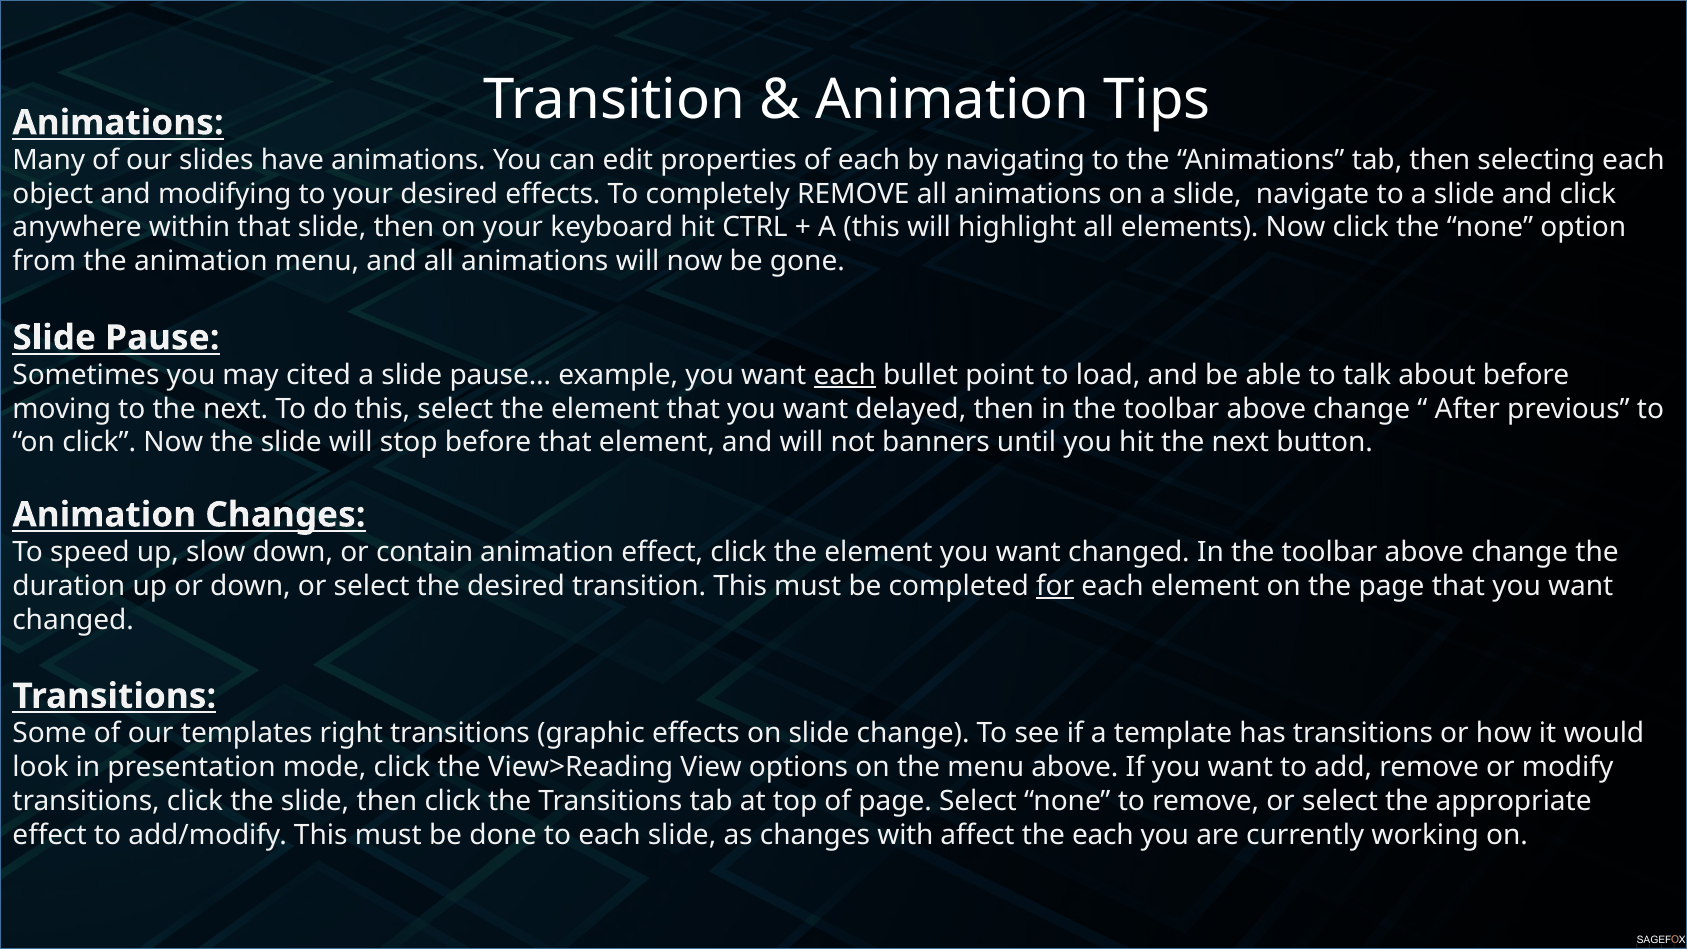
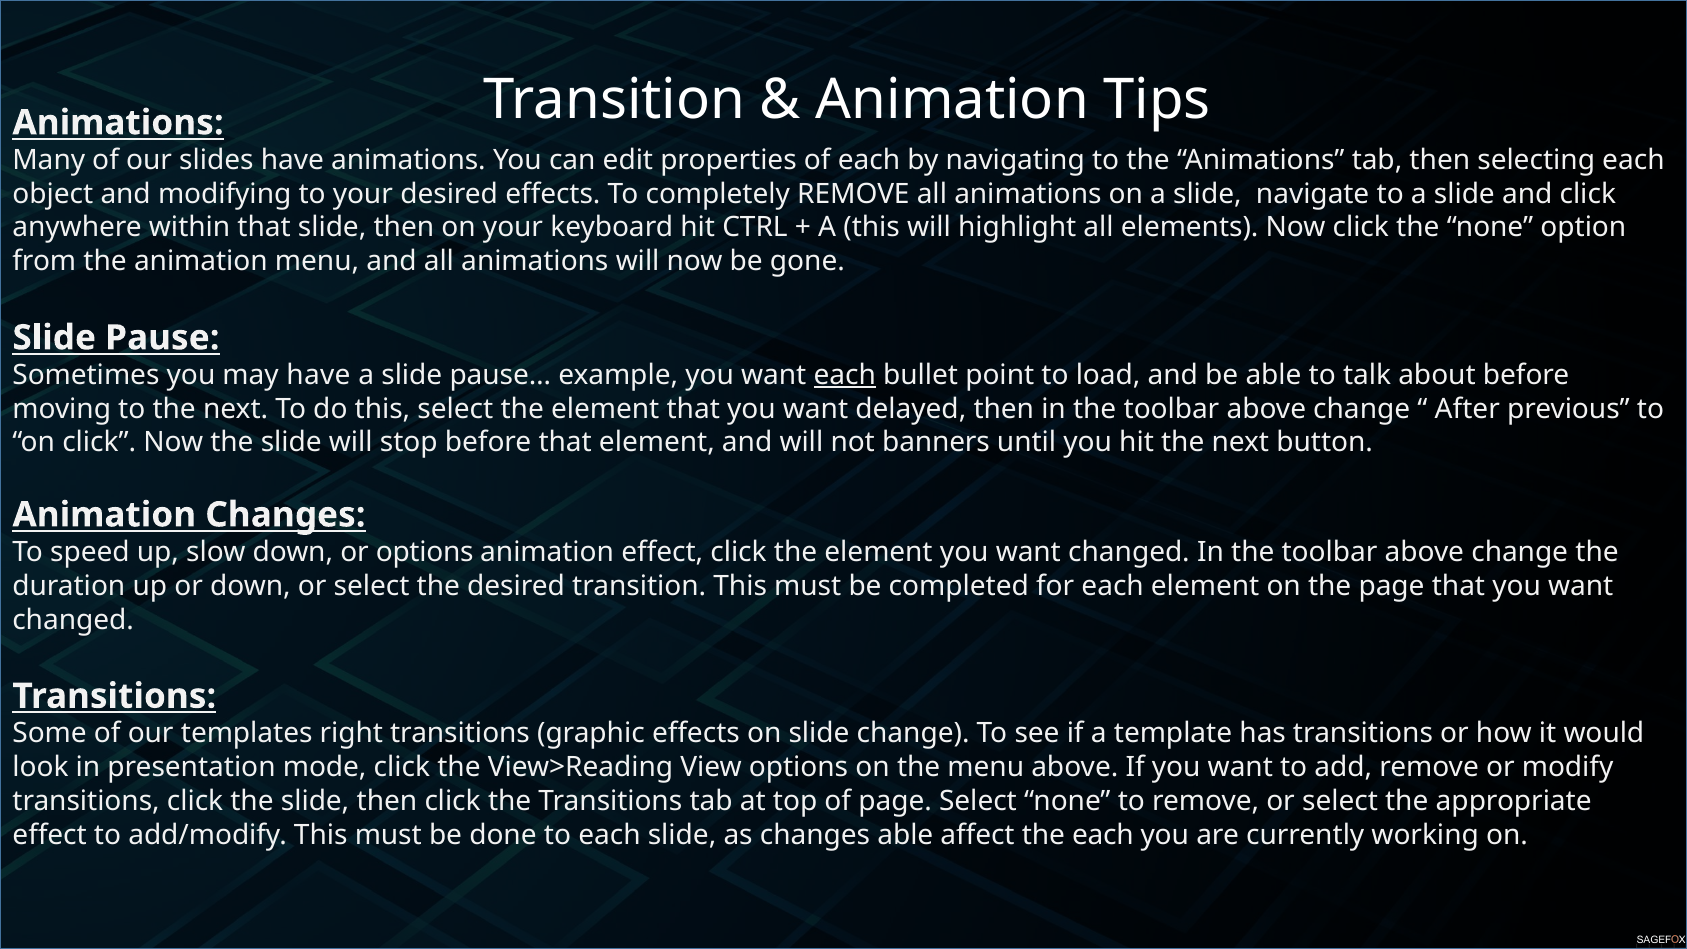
may cited: cited -> have (318, 375)
or contain: contain -> options (425, 552)
for underline: present -> none (1055, 586)
changes with: with -> able (905, 835)
